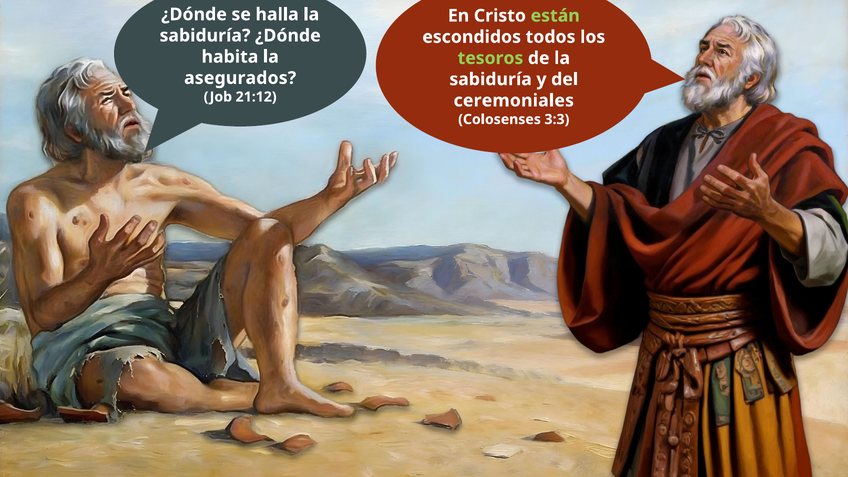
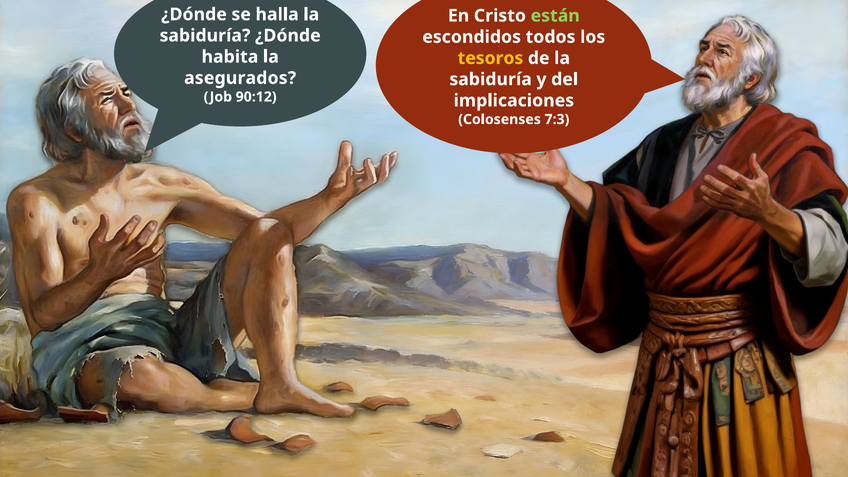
tesoros colour: light green -> yellow (490, 58)
21:12: 21:12 -> 90:12 (256, 97)
ceremoniales: ceremoniales -> implicaciones (514, 101)
3:3: 3:3 -> 7:3 (557, 119)
